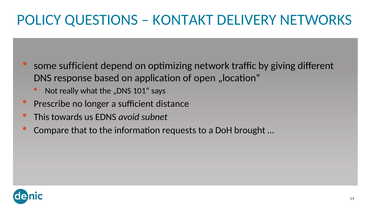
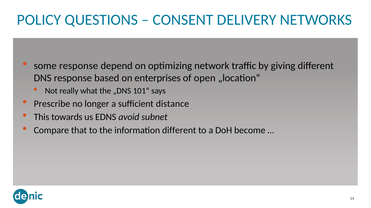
KONTAKT: KONTAKT -> CONSENT (183, 20)
some sufficient: sufficient -> response (79, 66)
application: application -> enterprises (158, 78)
information requests: requests -> different (179, 131)
brought: brought -> become (250, 131)
